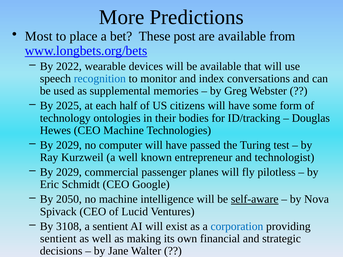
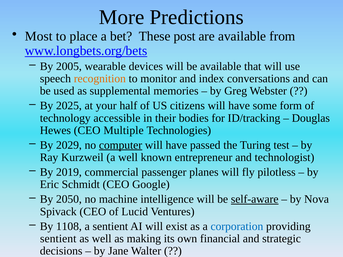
2022: 2022 -> 2005 (69, 66)
recognition colour: blue -> orange (100, 79)
each: each -> your (106, 106)
ontologies: ontologies -> accessible (117, 118)
CEO Machine: Machine -> Multiple (124, 130)
computer underline: none -> present (121, 145)
2029: 2029 -> 2019 (69, 172)
3108: 3108 -> 1108 (69, 226)
